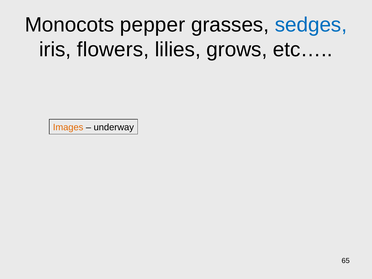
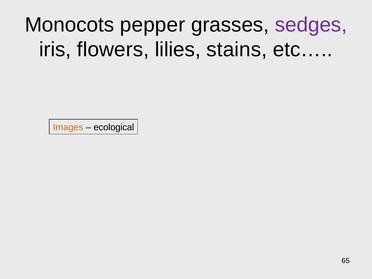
sedges colour: blue -> purple (311, 25)
grows: grows -> stains (237, 49)
underway: underway -> ecological (114, 127)
